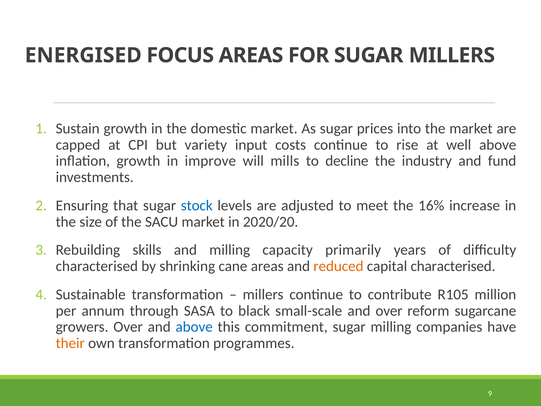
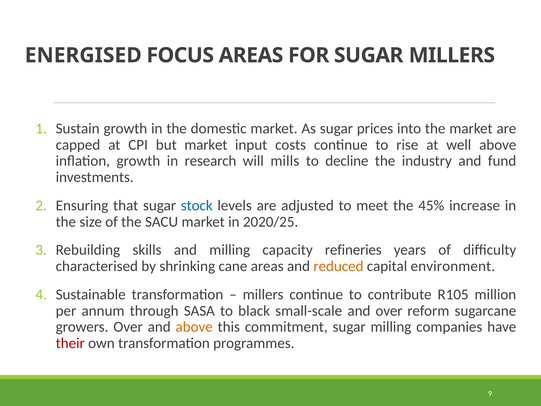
but variety: variety -> market (206, 145)
improve: improve -> research (211, 161)
16%: 16% -> 45% (431, 205)
2020/20: 2020/20 -> 2020/25 (271, 222)
primarily: primarily -> refineries (353, 250)
capital characterised: characterised -> environment (453, 266)
above colour: blue -> orange (194, 327)
their colour: orange -> red (70, 343)
